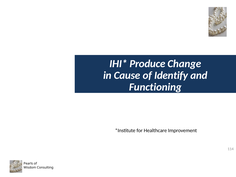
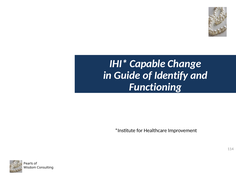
Produce: Produce -> Capable (147, 64)
Cause: Cause -> Guide (127, 75)
